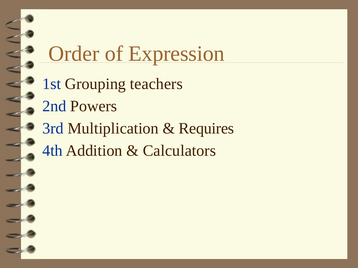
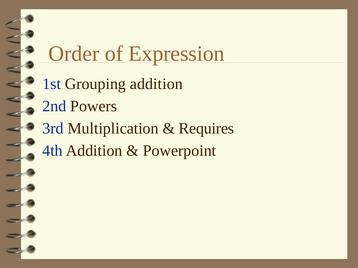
Grouping teachers: teachers -> addition (156, 84)
Calculators: Calculators -> Powerpoint (179, 151)
